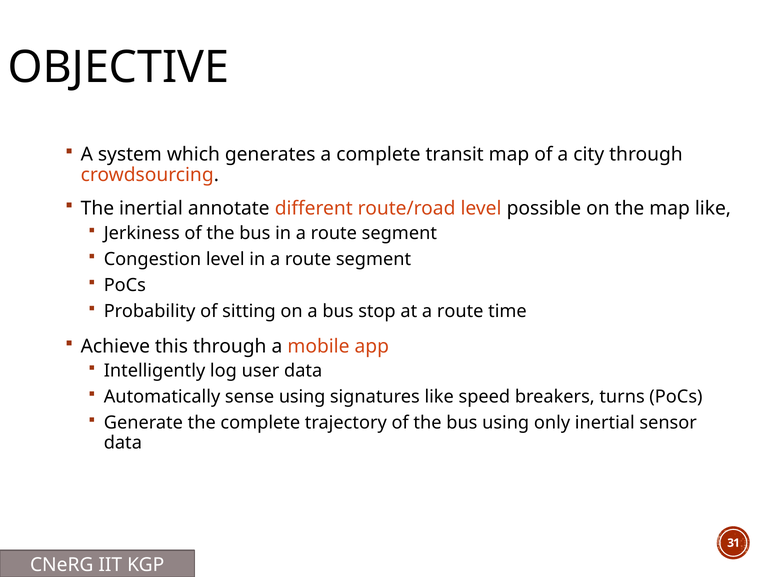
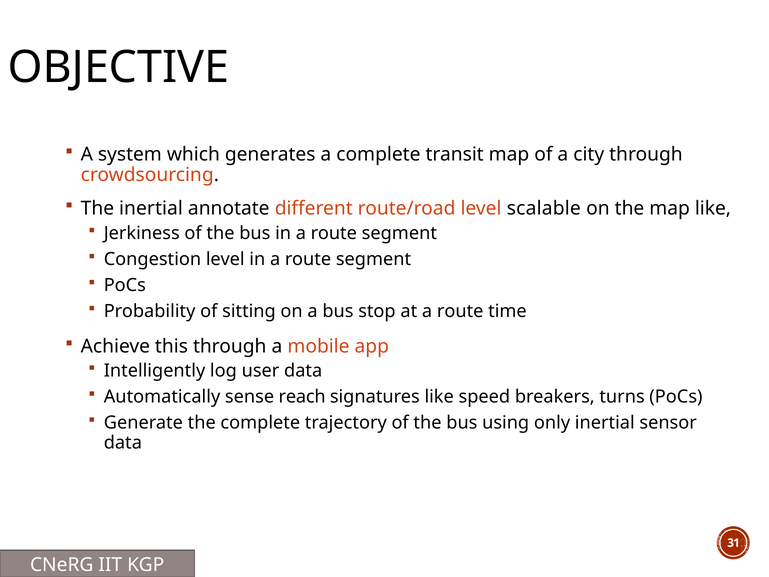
possible: possible -> scalable (544, 208)
sense using: using -> reach (302, 397)
